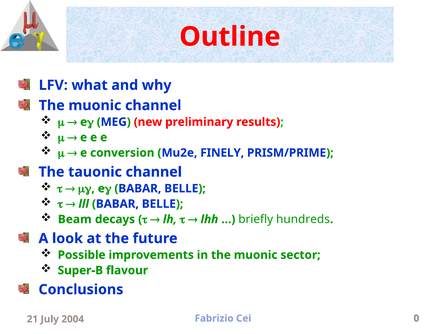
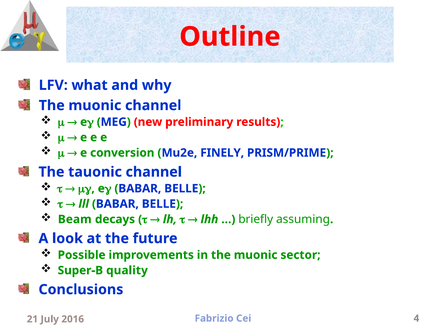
hundreds: hundreds -> assuming (303, 220)
flavour: flavour -> quality (127, 271)
0: 0 -> 4 (416, 319)
2004: 2004 -> 2016 (73, 320)
